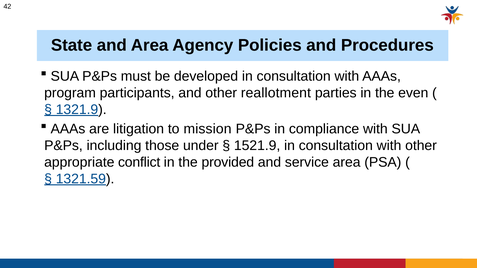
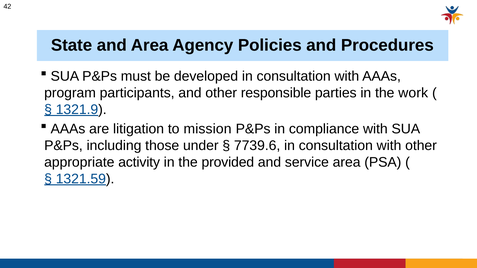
reallotment: reallotment -> responsible (276, 93)
even: even -> work (413, 93)
1521.9: 1521.9 -> 7739.6 (257, 146)
conflict: conflict -> activity (139, 162)
